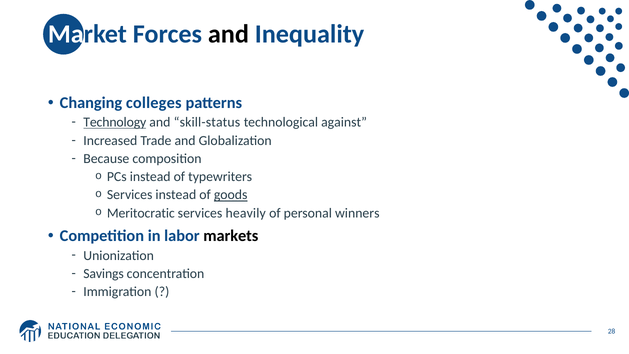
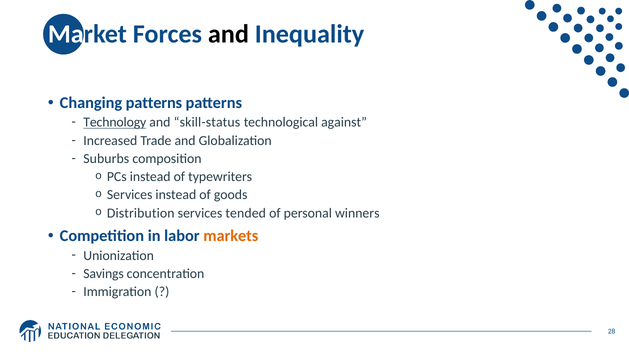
Changing colleges: colleges -> patterns (154, 103)
Because: Because -> Suburbs (106, 159)
goods underline: present -> none (231, 195)
Meritocratic: Meritocratic -> Distribution (141, 213)
heavily: heavily -> tended (246, 213)
markets colour: black -> orange (231, 236)
